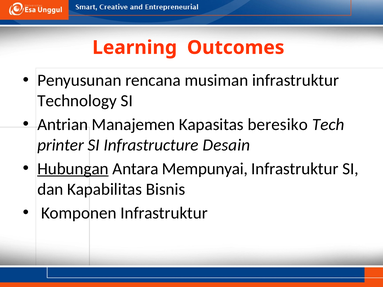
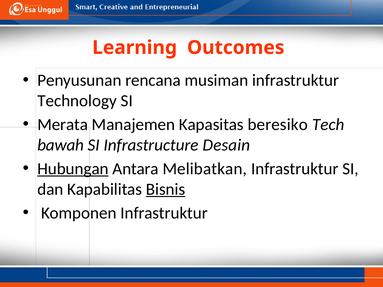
Antrian: Antrian -> Merata (63, 125)
printer: printer -> bawah (61, 145)
Mempunyai: Mempunyai -> Melibatkan (205, 169)
Bisnis underline: none -> present (166, 189)
